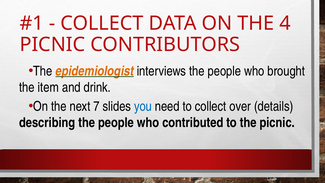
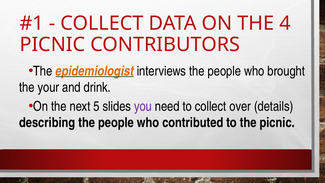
item: item -> your (48, 87)
7: 7 -> 5 (97, 106)
you colour: blue -> purple (143, 106)
